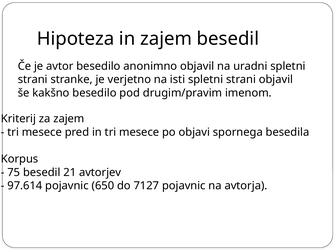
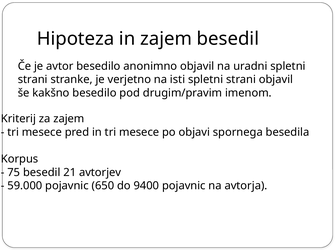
97.614: 97.614 -> 59.000 (25, 186)
7127: 7127 -> 9400 (146, 186)
